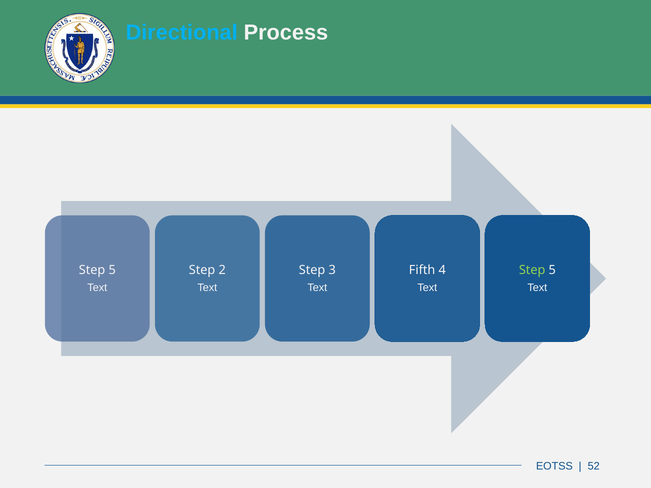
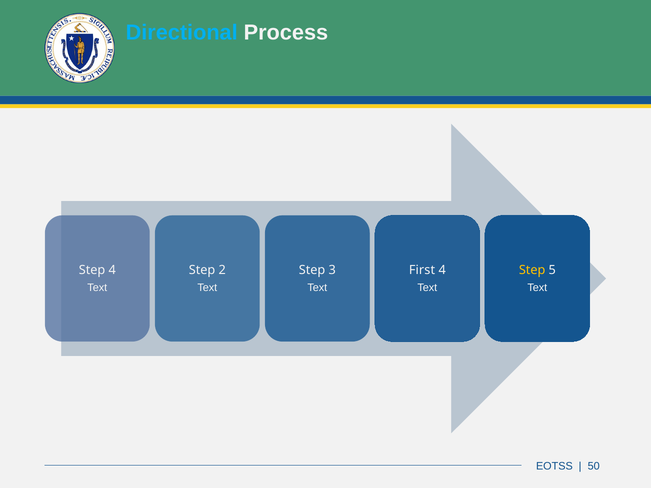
5: 5 -> 4 (112, 270)
Fifth: Fifth -> First (422, 270)
Step colour: light green -> yellow (532, 270)
52: 52 -> 50 (594, 466)
